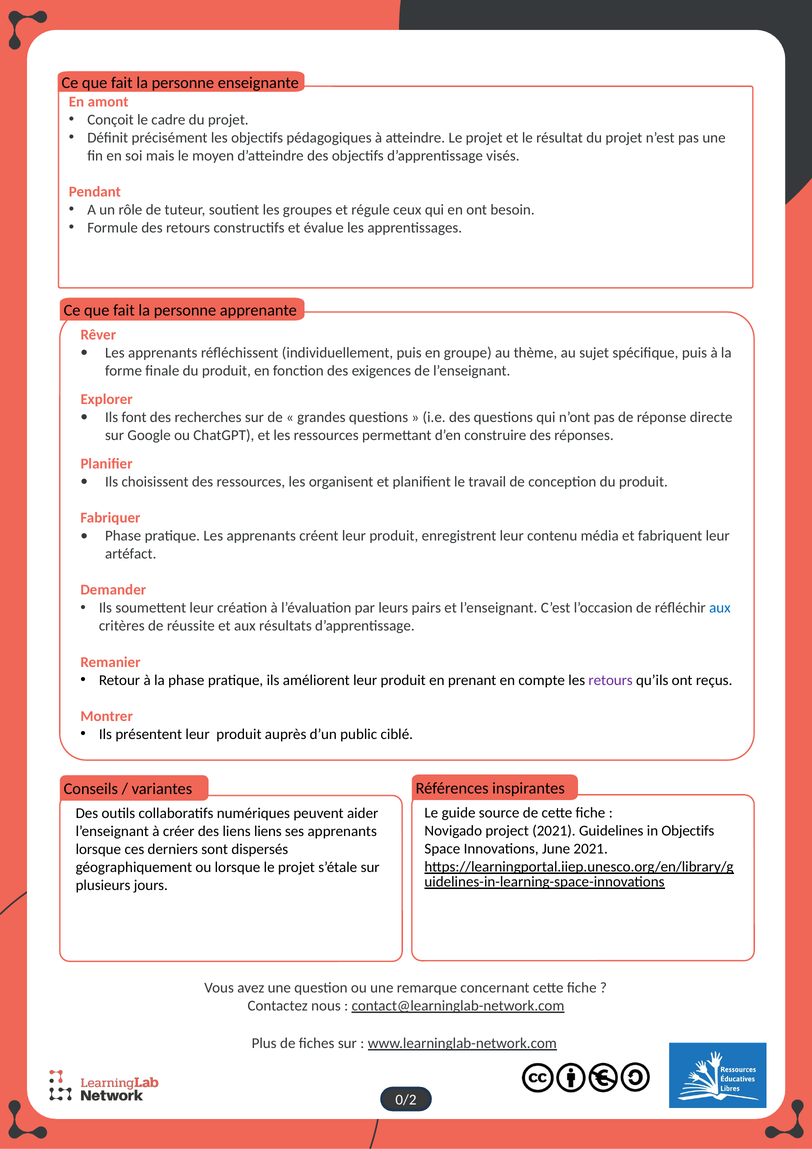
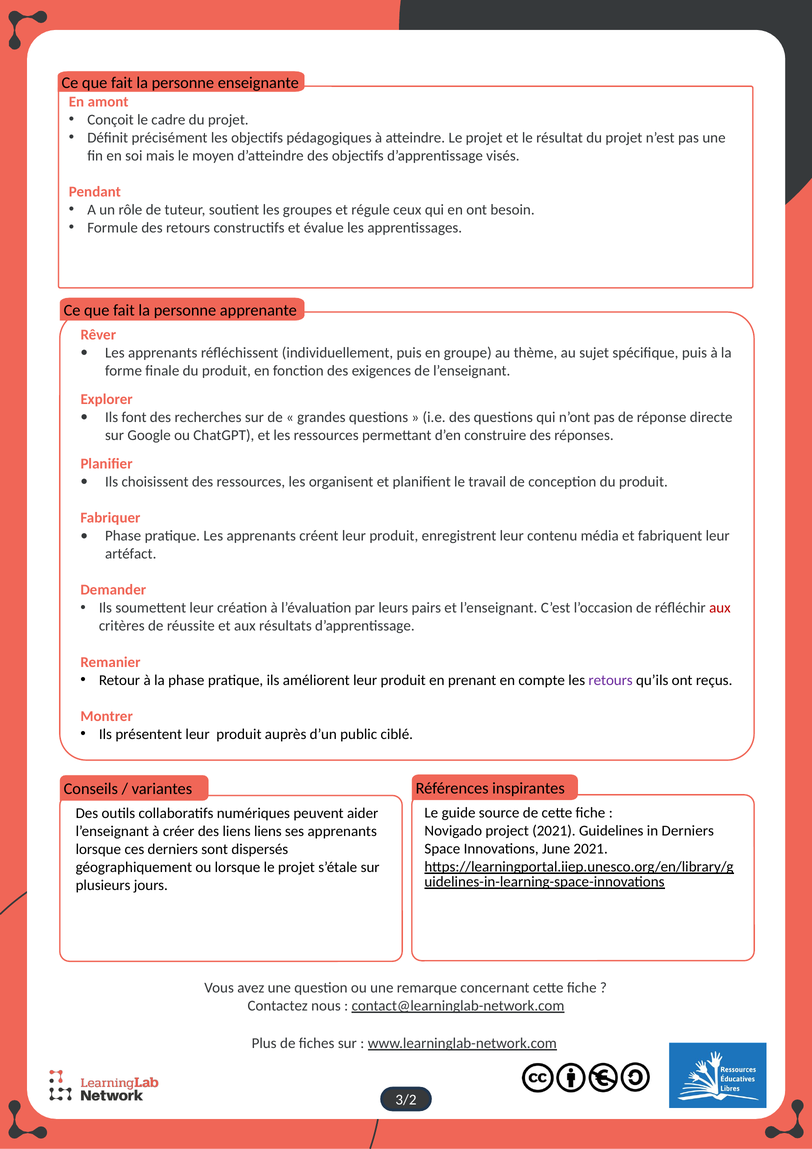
aux colour: blue -> red (720, 608)
in Objectifs: Objectifs -> Derniers (688, 831)
0/2: 0/2 -> 3/2 (406, 1100)
